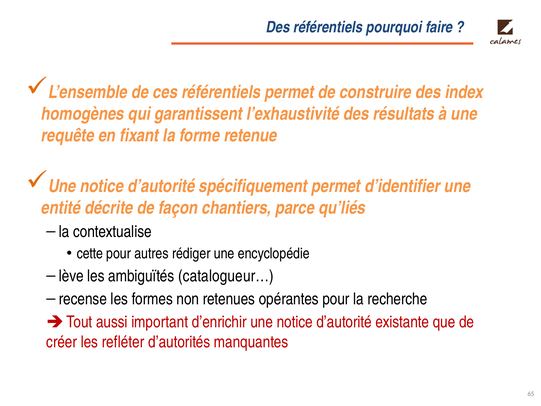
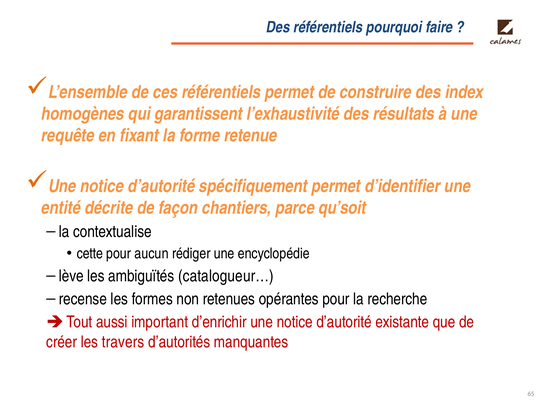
qu’liés: qu’liés -> qu’soit (342, 208)
autres: autres -> aucun (151, 253)
refléter: refléter -> travers (123, 342)
